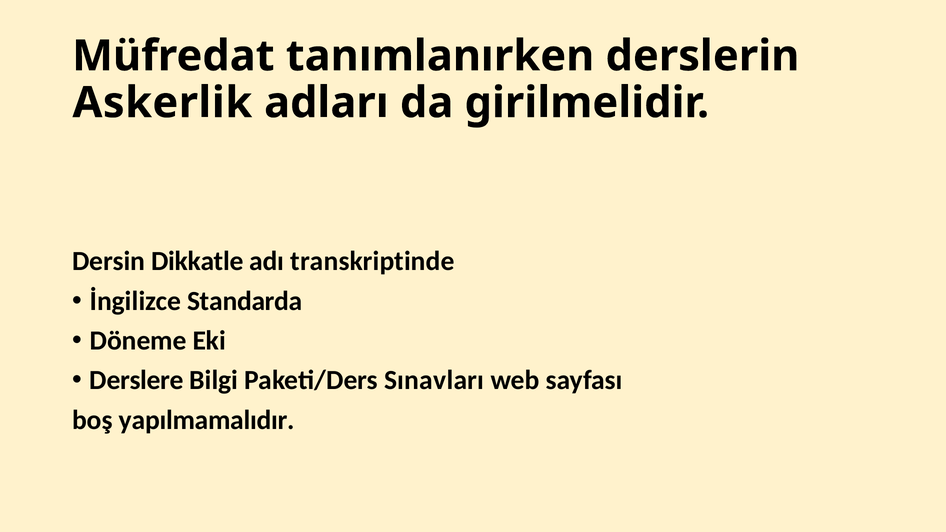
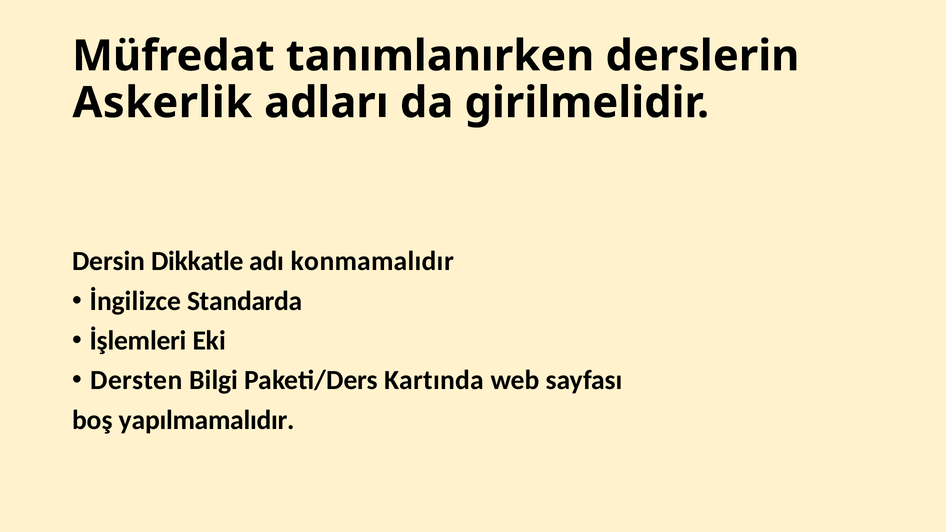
transkriptinde: transkriptinde -> konmamalıdır (372, 261)
Döneme: Döneme -> İşlemleri (138, 341)
Derslere: Derslere -> Dersten (136, 380)
Sınavları: Sınavları -> Kartında (434, 380)
